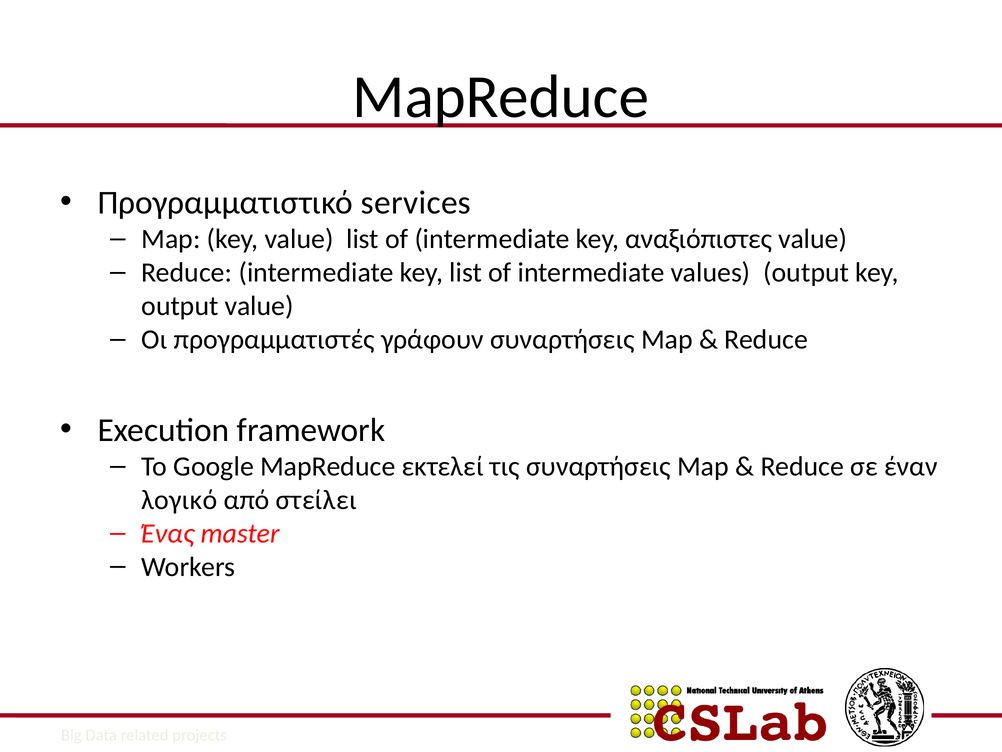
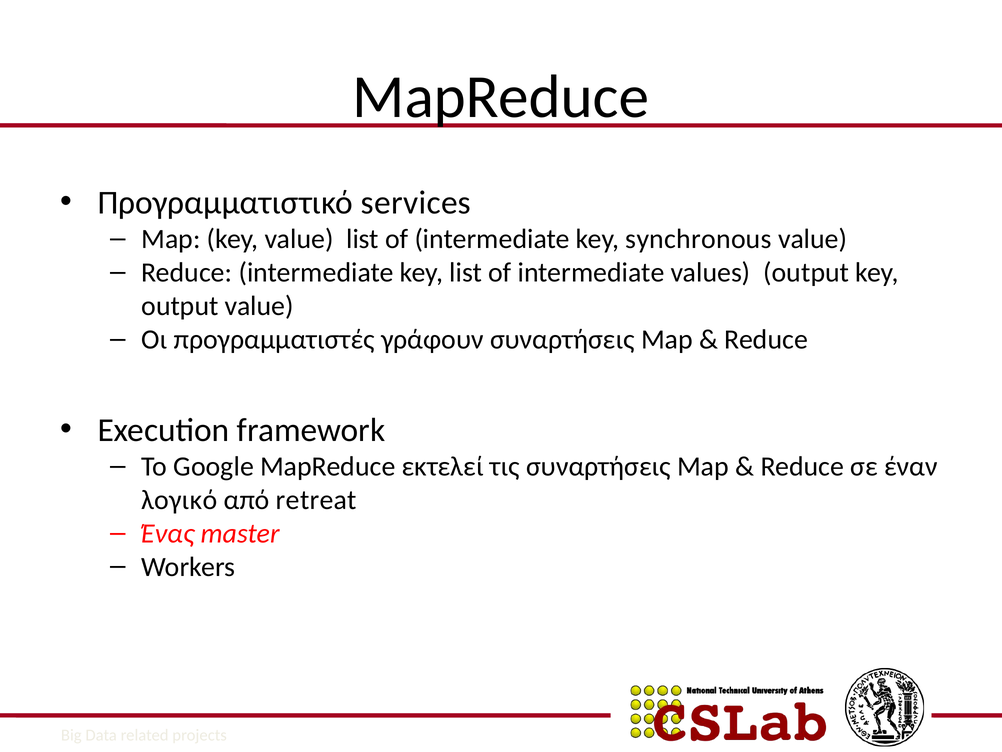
αναξιόπιστες: αναξιόπιστες -> synchronous (699, 239)
στείλει: στείλει -> retreat (316, 500)
